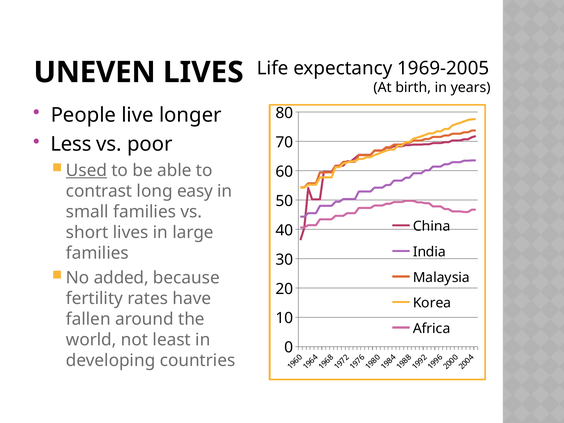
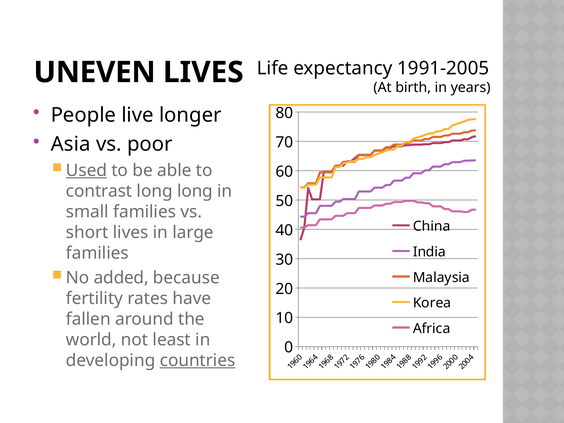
1969-2005: 1969-2005 -> 1991-2005 (443, 68)
Less: Less -> Asia (71, 144)
long easy: easy -> long (195, 191)
countries underline: none -> present (198, 360)
